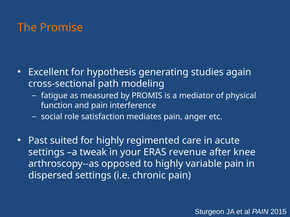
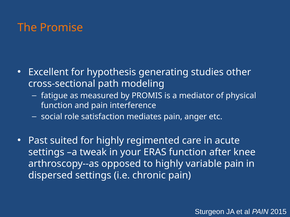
again: again -> other (239, 72)
ERAS revenue: revenue -> function (188, 152)
